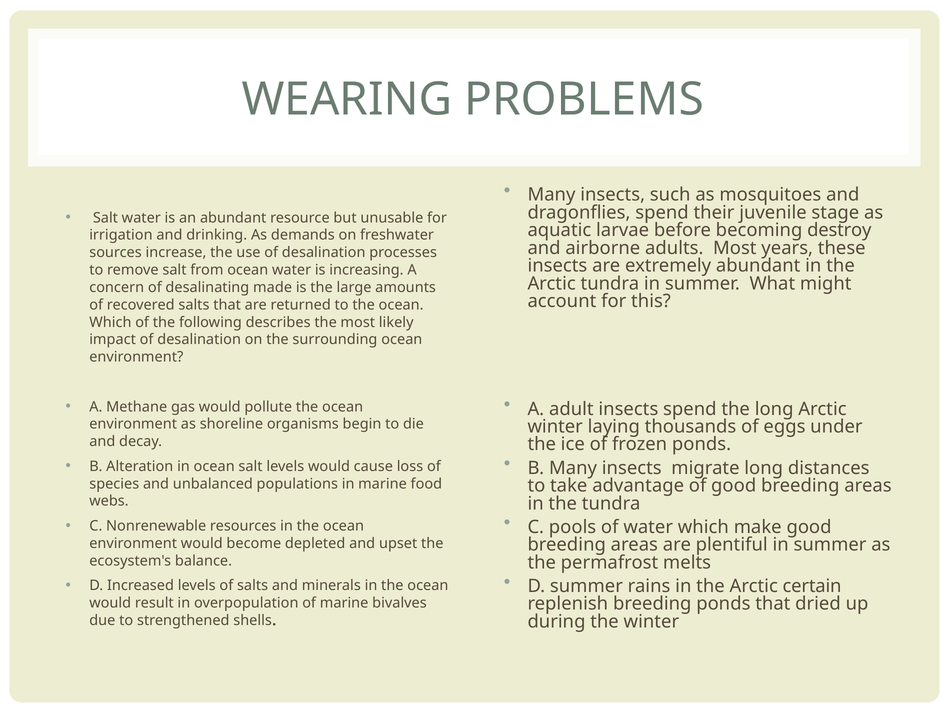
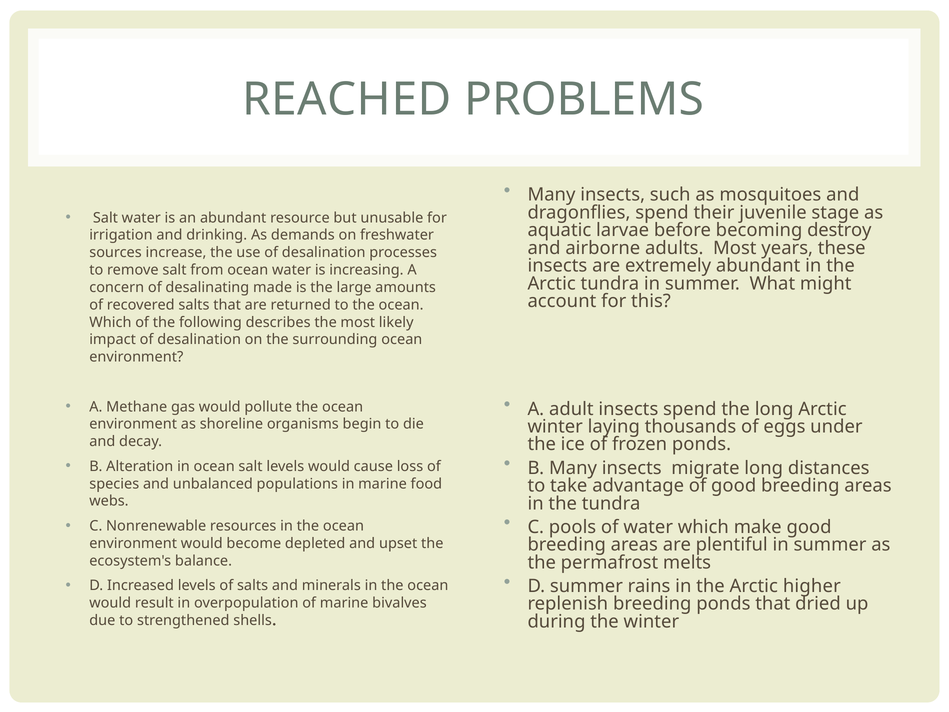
WEARING: WEARING -> REACHED (347, 100)
certain: certain -> higher (812, 586)
